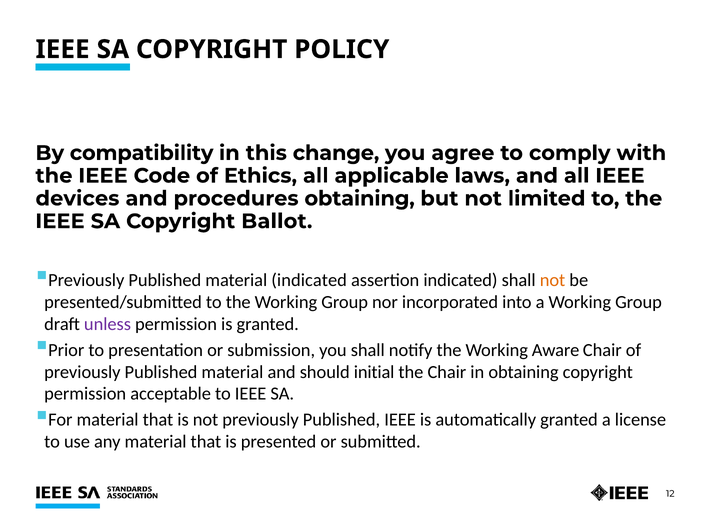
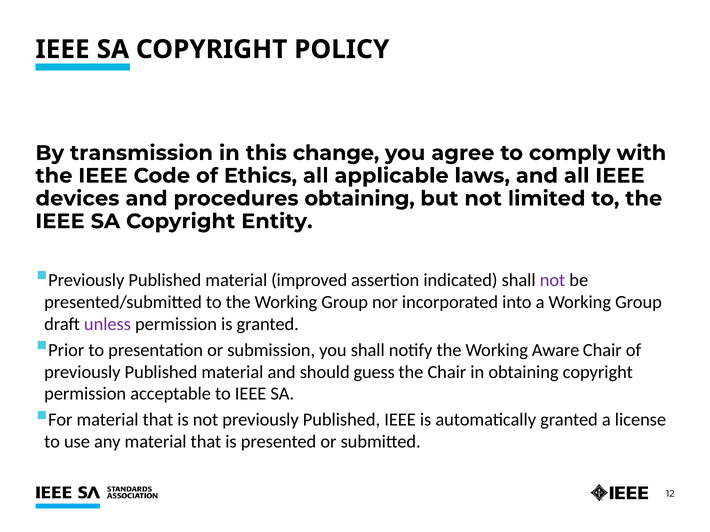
compatibility: compatibility -> transmission (141, 153)
Ballot: Ballot -> Entity (277, 221)
material indicated: indicated -> improved (309, 280)
not colour: orange -> purple (553, 280)
initial: initial -> guess (374, 372)
